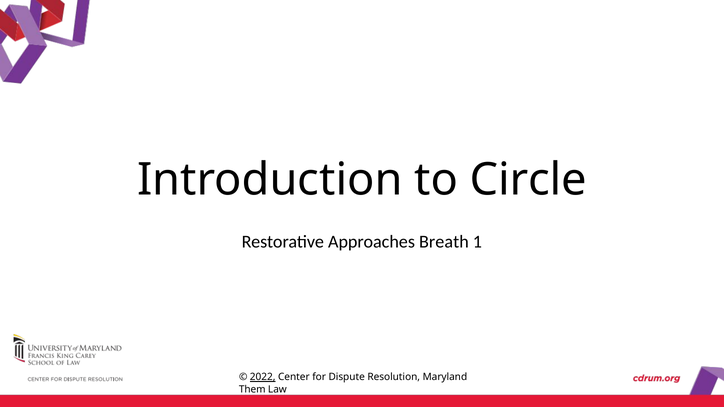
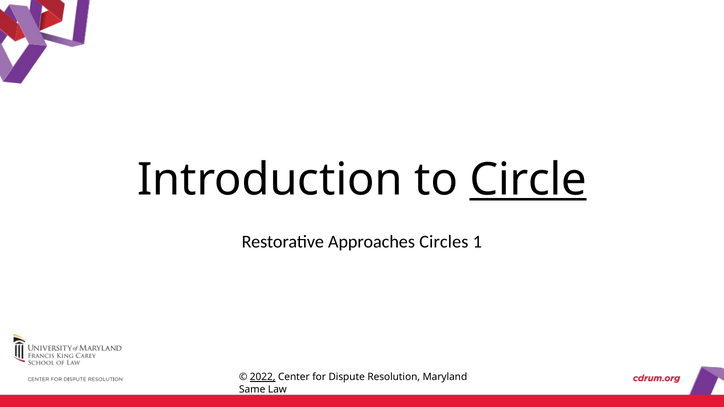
Circle underline: none -> present (528, 180)
Breath: Breath -> Circles (444, 242)
Them: Them -> Same (252, 389)
